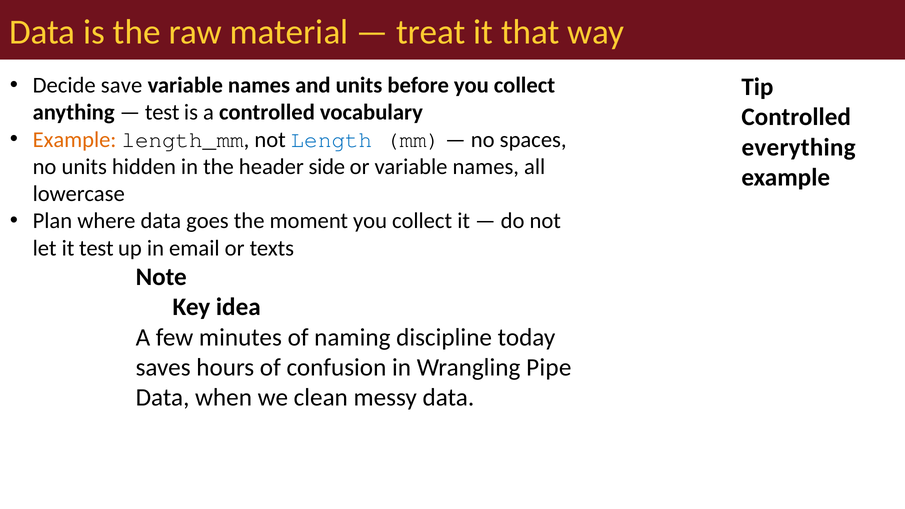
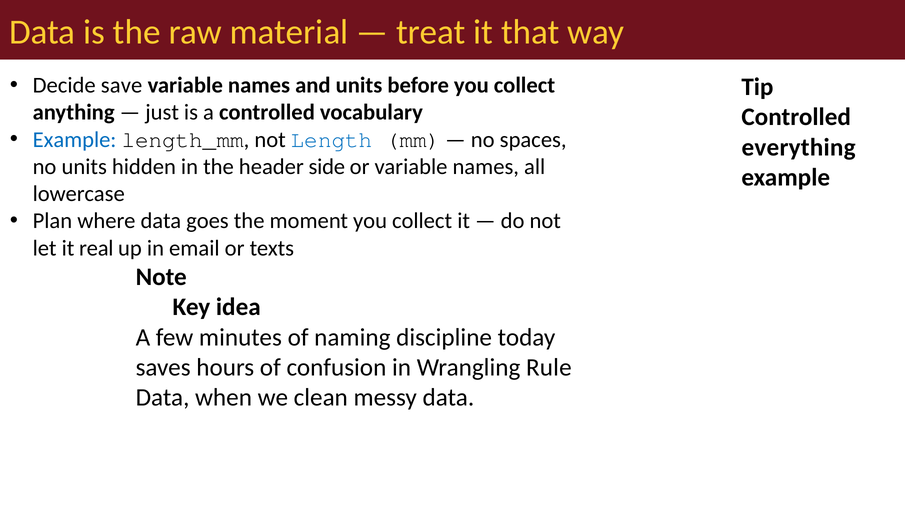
test: test -> just (162, 112)
Example colour: orange -> blue (75, 140)
it test: test -> real (96, 248)
Pipe: Pipe -> Rule (549, 368)
